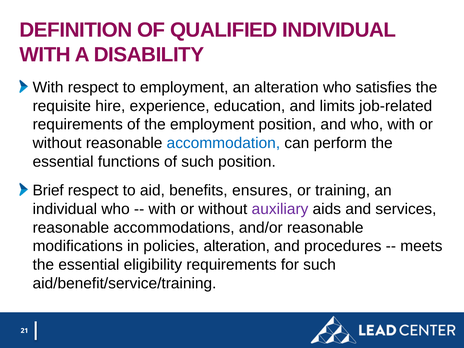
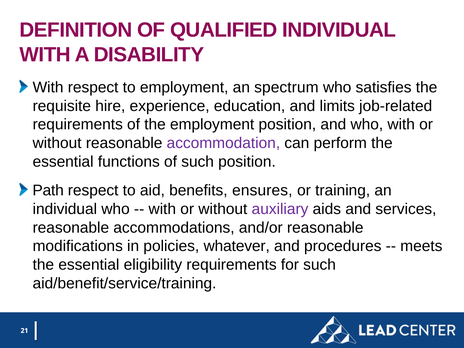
an alteration: alteration -> spectrum (286, 87)
accommodation colour: blue -> purple (223, 143)
Brief: Brief -> Path (48, 191)
policies alteration: alteration -> whatever (237, 246)
